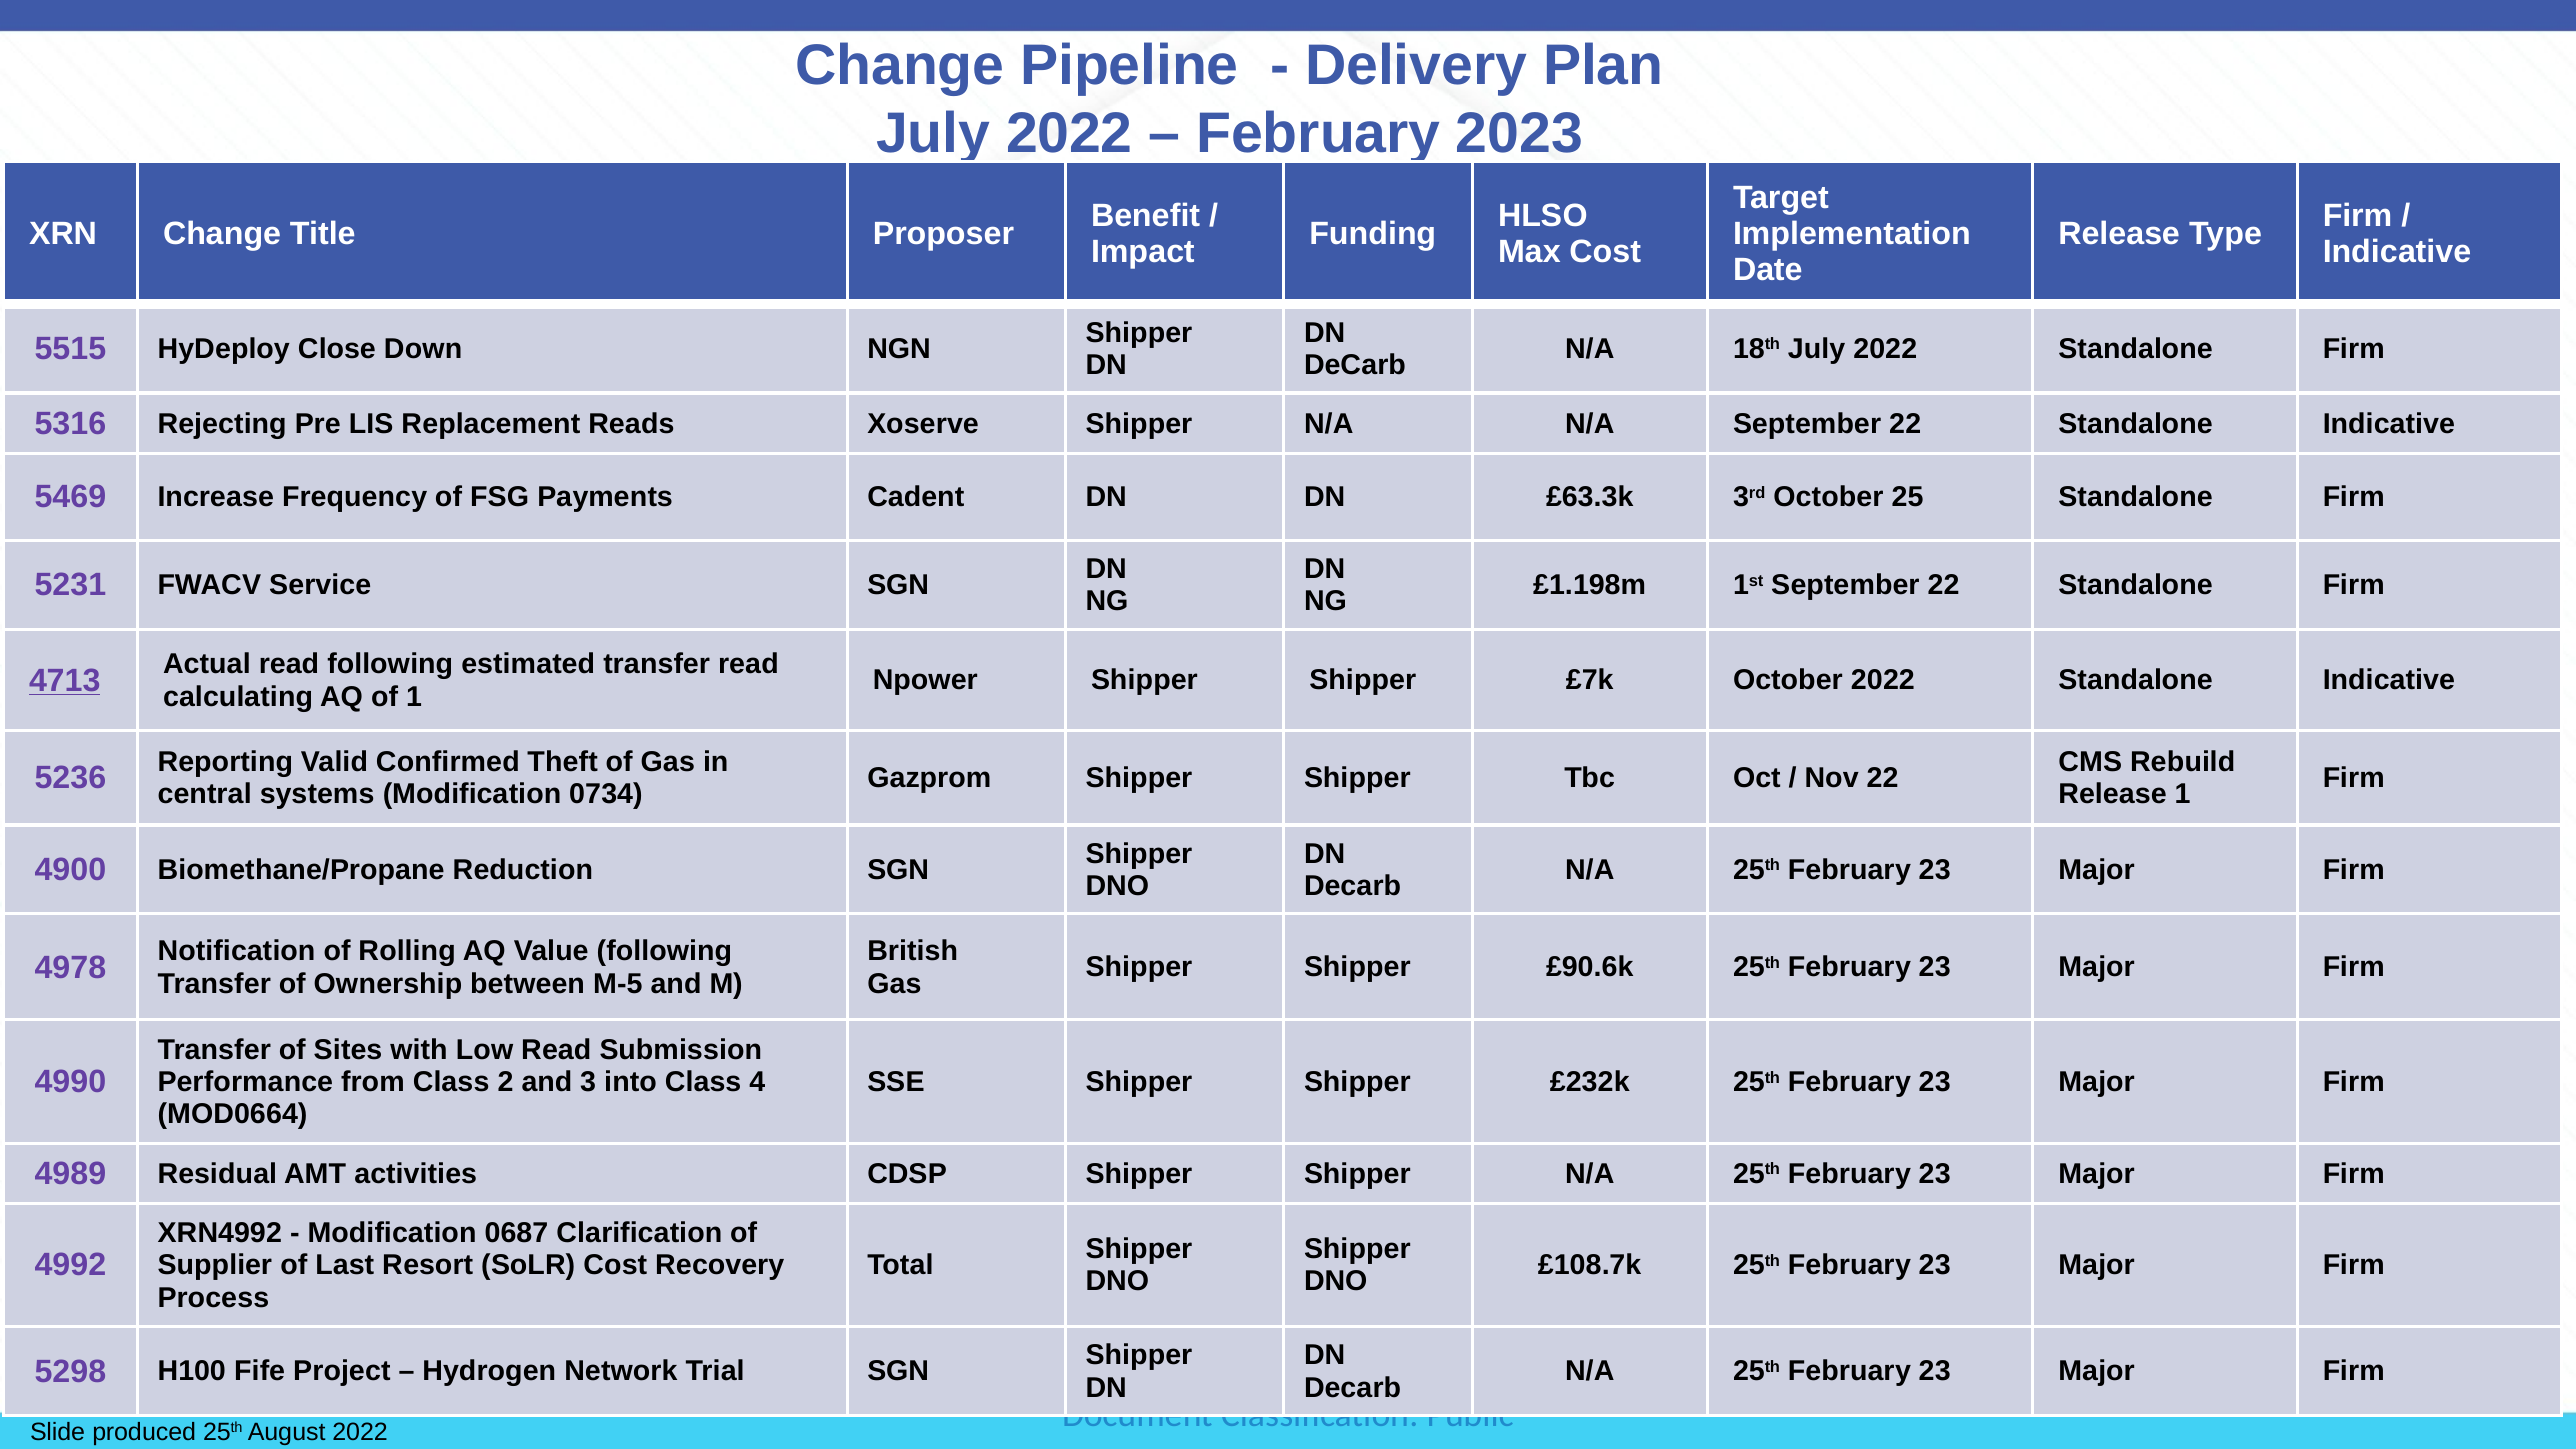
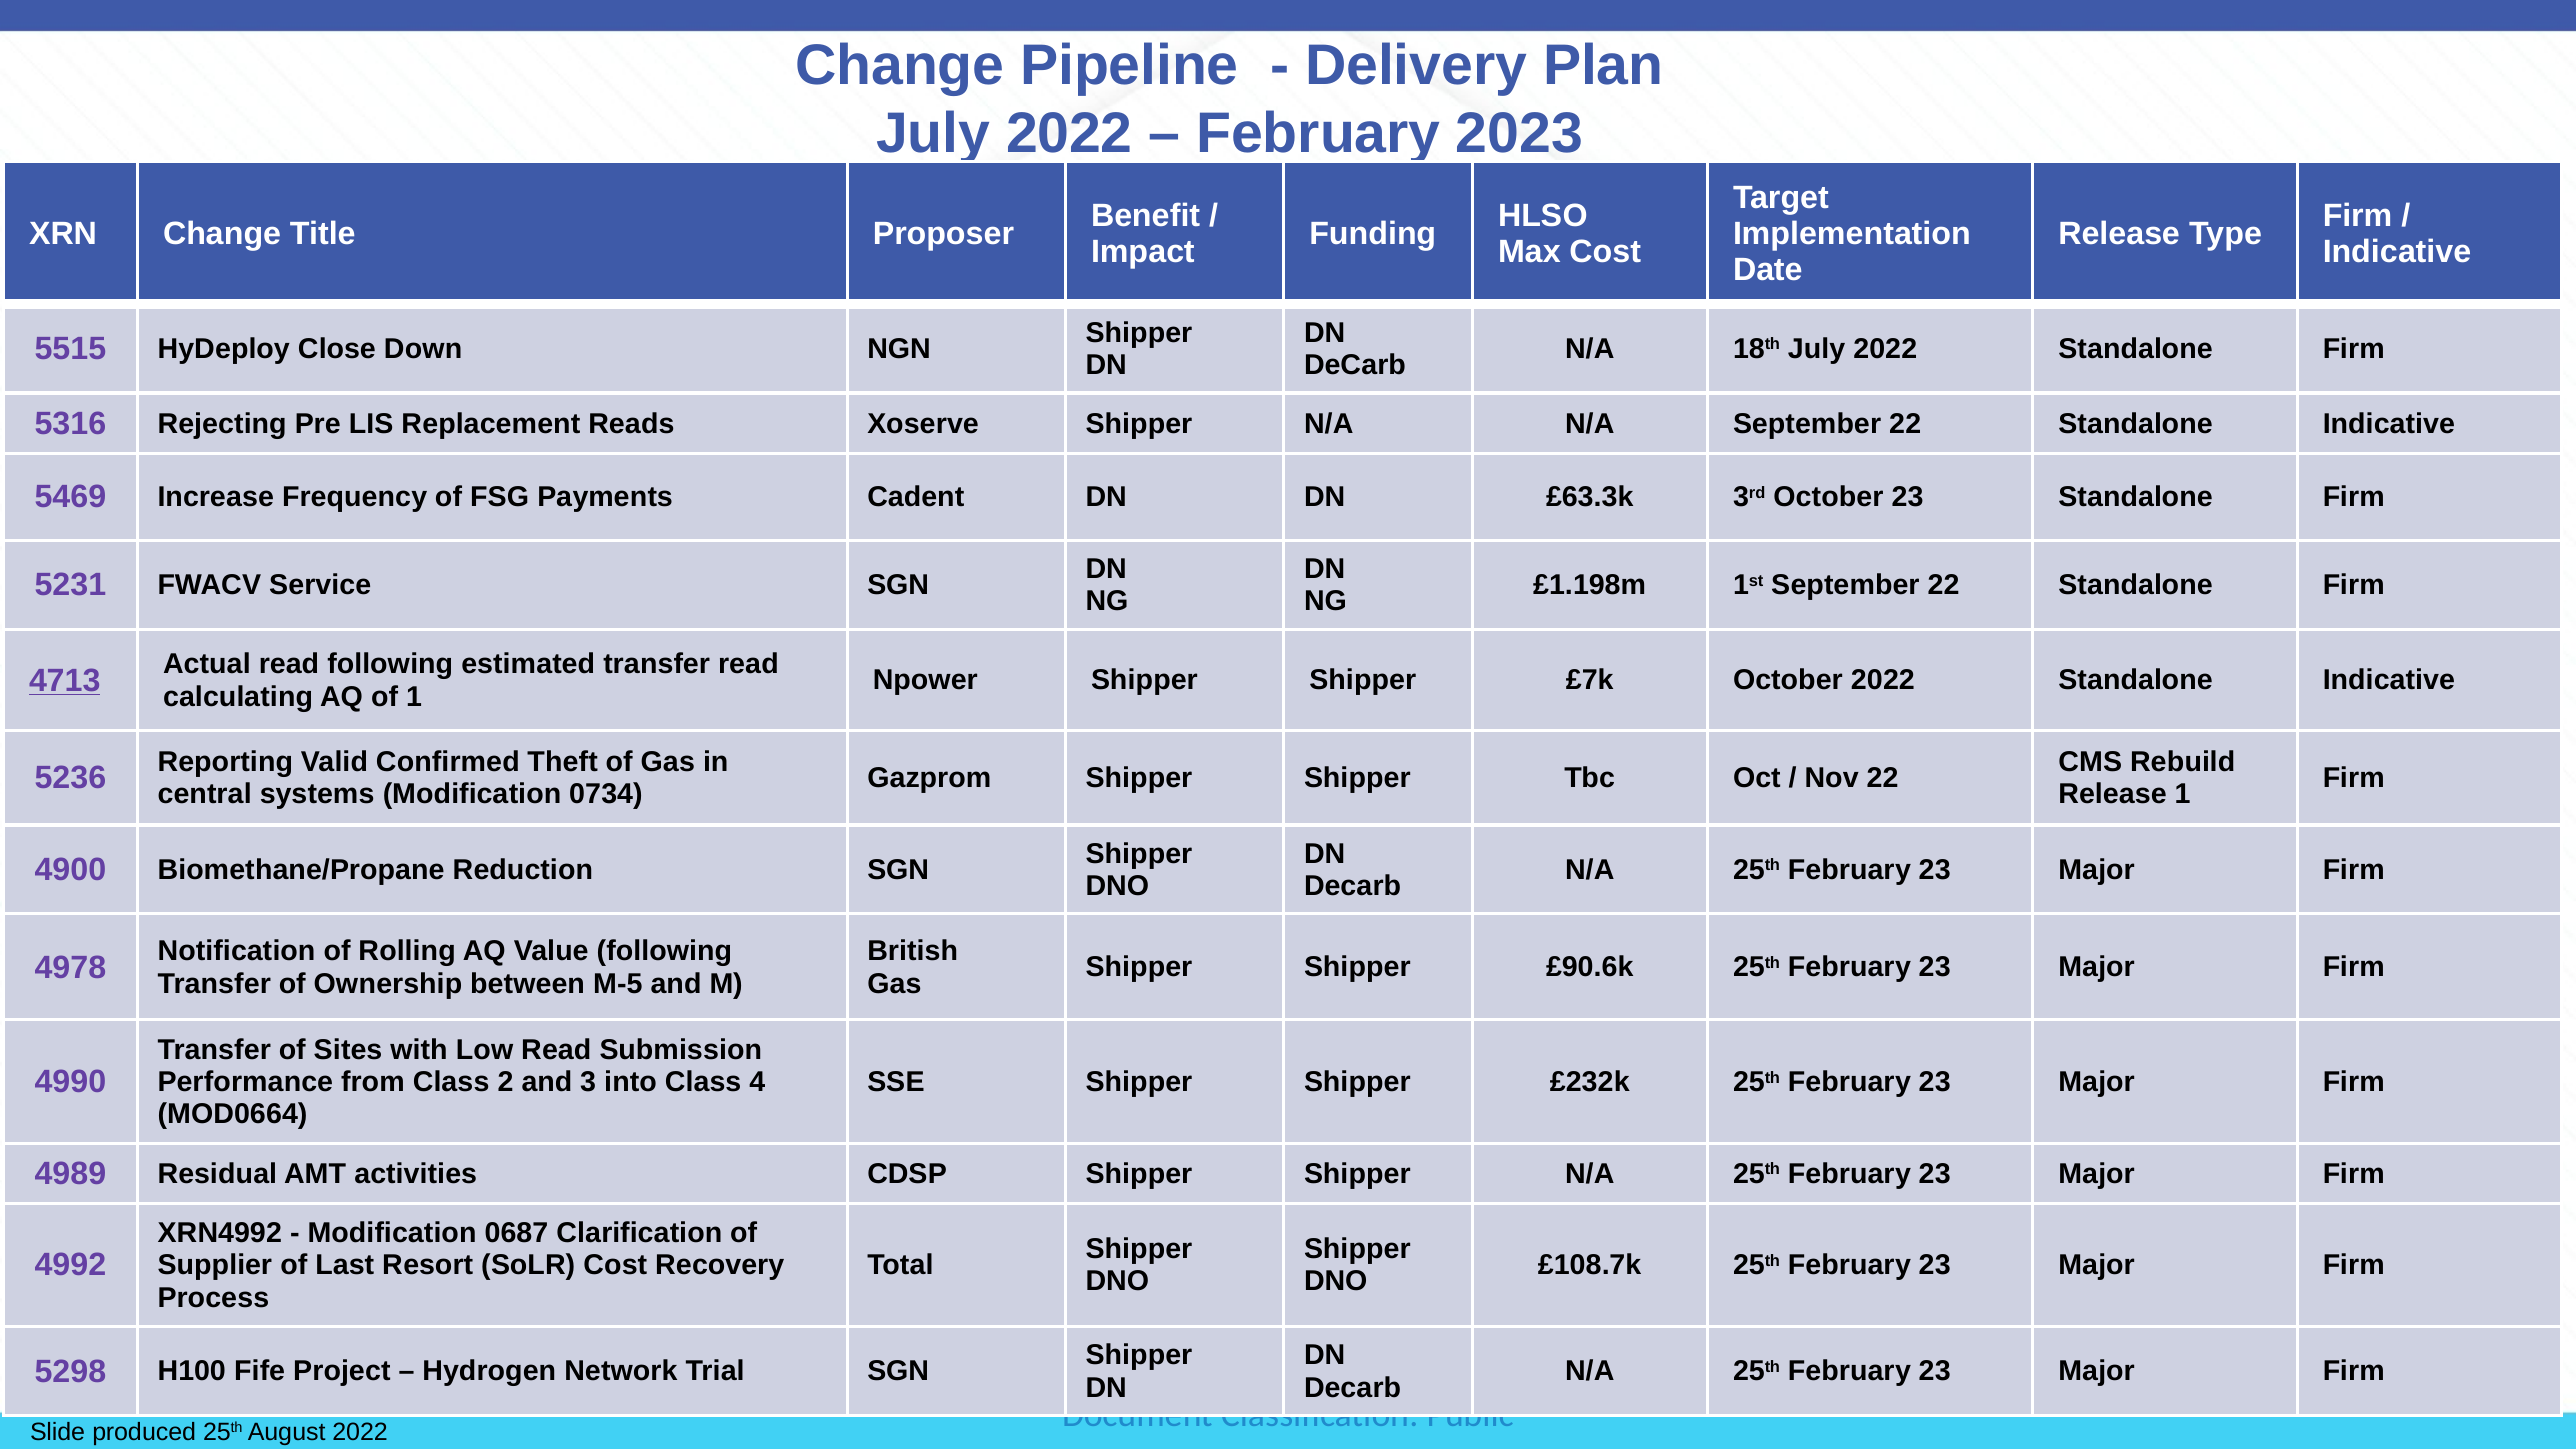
October 25: 25 -> 23 (1908, 497)
